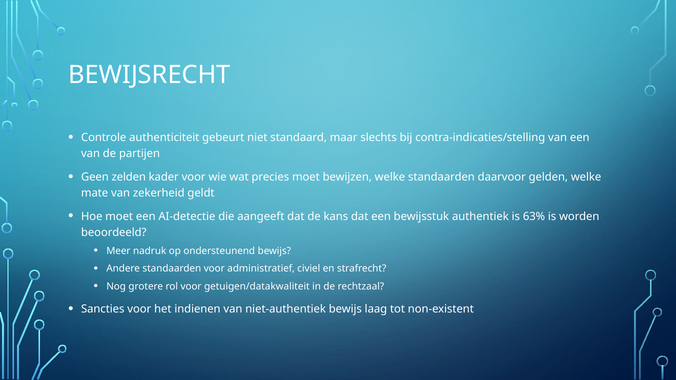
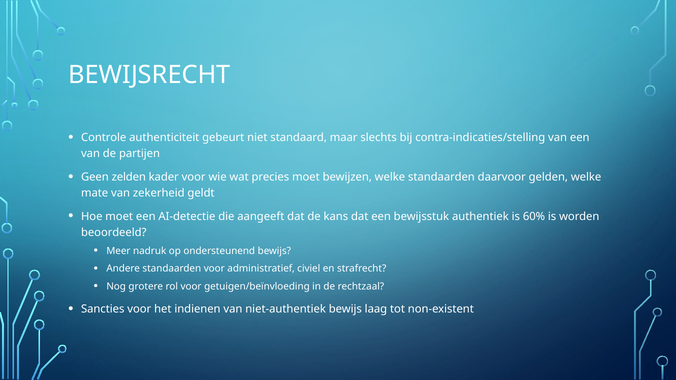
63%: 63% -> 60% (534, 216)
getuigen/datakwaliteit: getuigen/datakwaliteit -> getuigen/beïnvloeding (257, 286)
